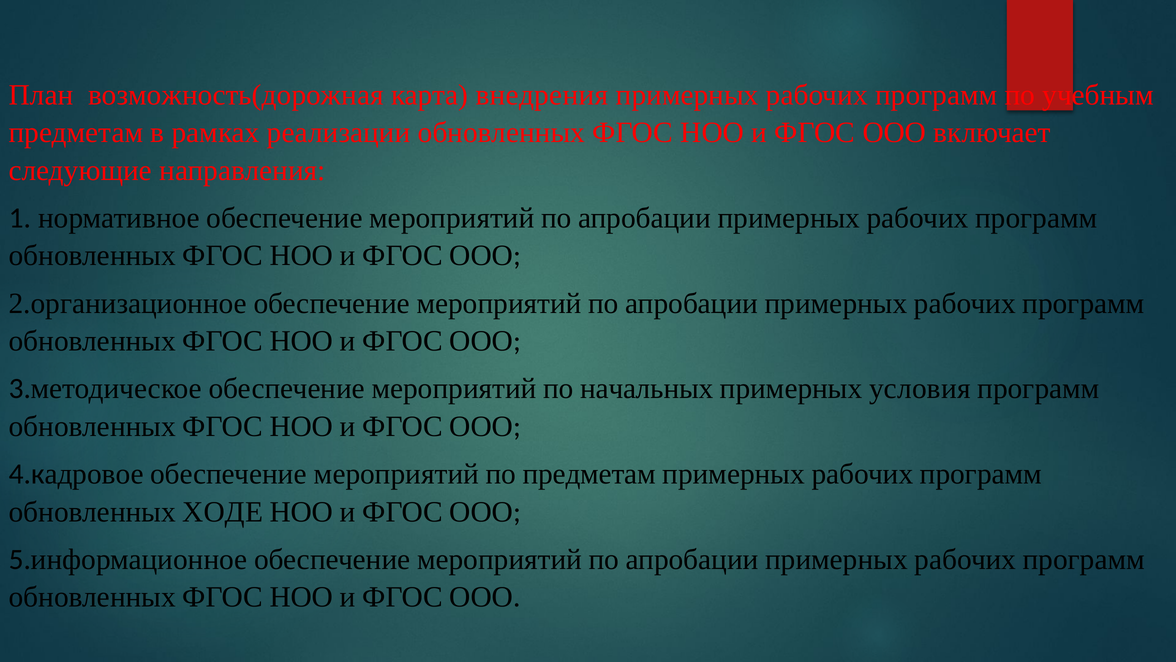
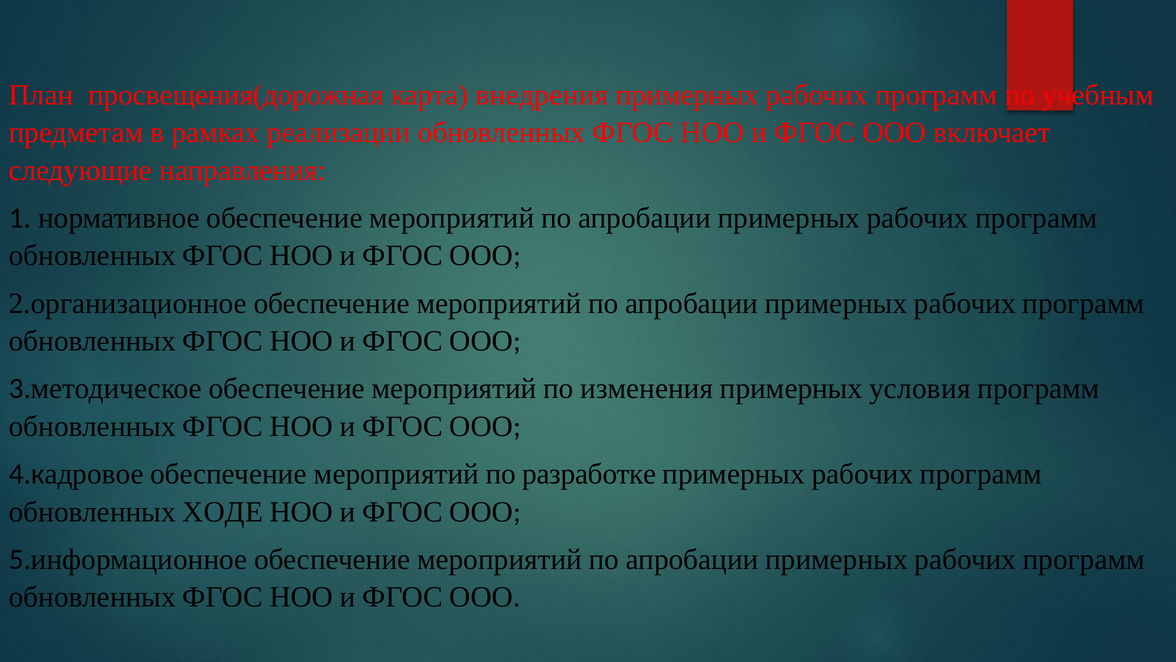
возможность(дорожная: возможность(дорожная -> просвещения(дорожная (236, 95)
начальных: начальных -> изменения (647, 388)
по предметам: предметам -> разработке (589, 474)
